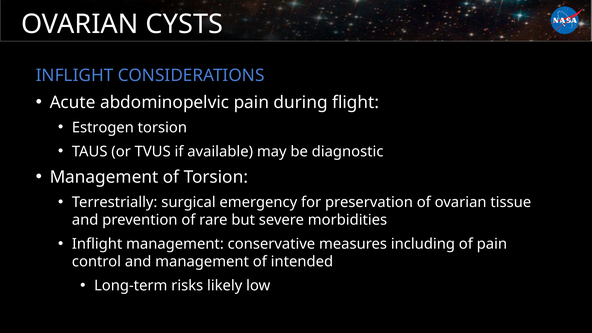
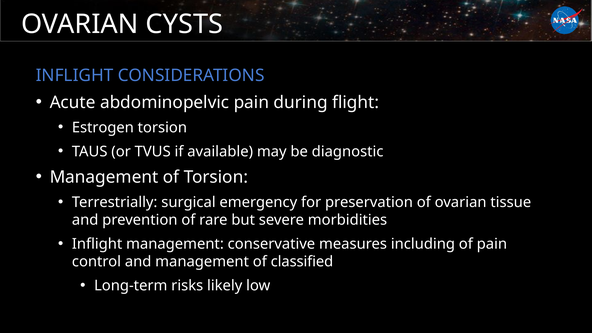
intended: intended -> classified (302, 262)
